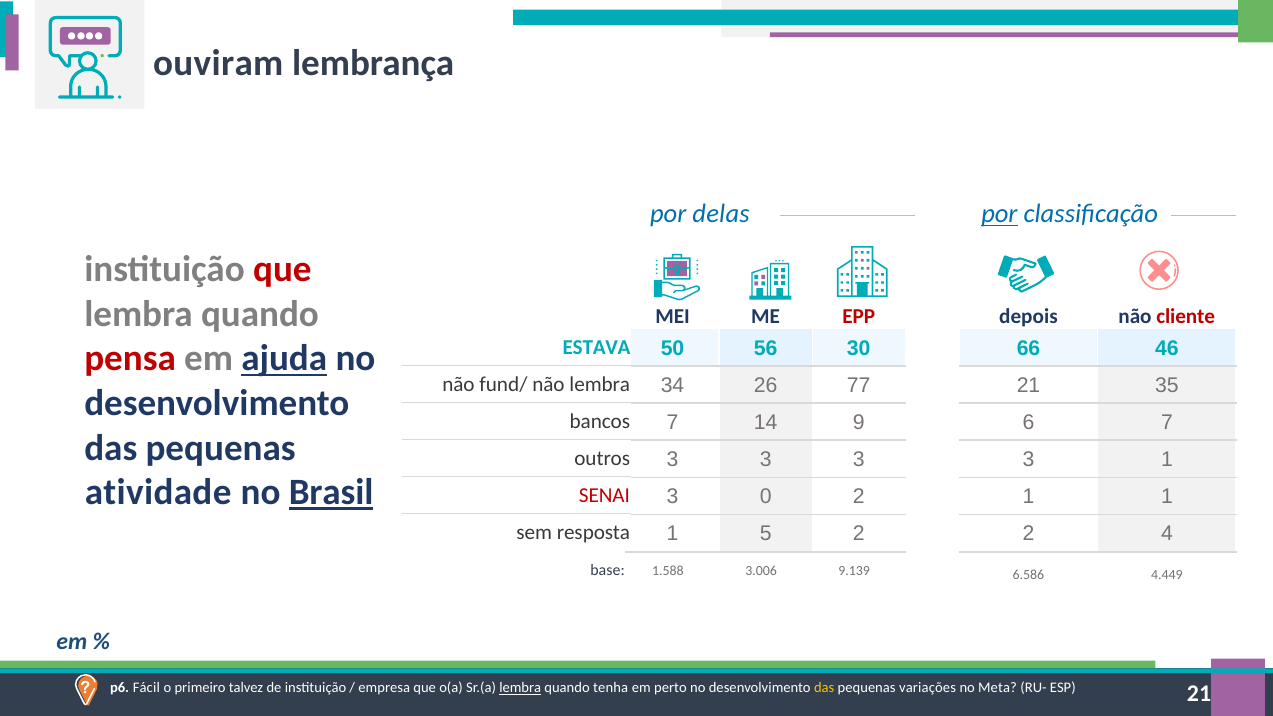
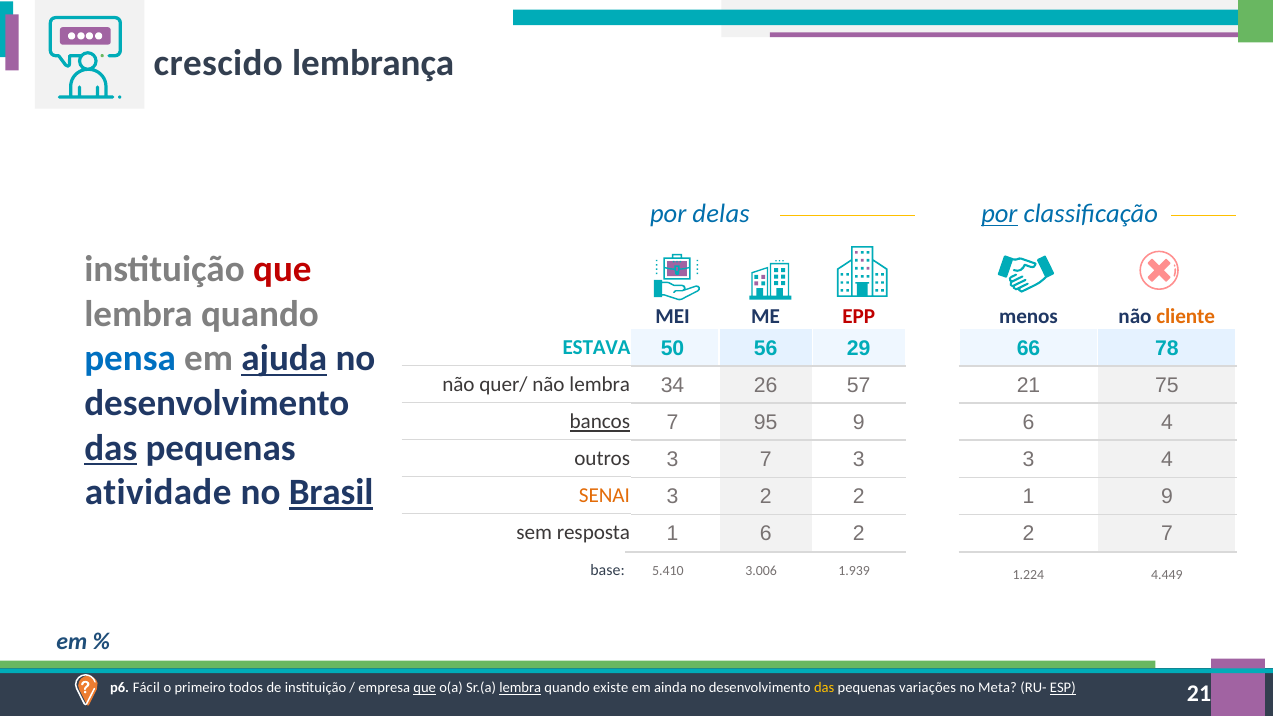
ouviram: ouviram -> crescido (218, 63)
depois: depois -> menos (1028, 316)
cliente colour: red -> orange (1186, 316)
30: 30 -> 29 (859, 348)
46: 46 -> 78 (1167, 348)
pensa colour: red -> blue (130, 359)
77: 77 -> 57 (859, 385)
35: 35 -> 75 (1167, 385)
fund/: fund/ -> quer/ (503, 385)
14: 14 -> 95 (766, 422)
6 7: 7 -> 4 (1167, 422)
bancos underline: none -> present (600, 422)
das underline: none -> present (111, 448)
3: 3 -> 7 (766, 460)
3 1: 1 -> 4 (1167, 460)
3 0: 0 -> 2 (766, 497)
1: 1 -> 9 (1167, 497)
SENAI colour: red -> orange (604, 496)
1 5: 5 -> 6 (766, 534)
2 4: 4 -> 7 (1167, 534)
1.588: 1.588 -> 5.410 (668, 571)
9.139: 9.139 -> 1.939 (854, 571)
6.586: 6.586 -> 1.224 (1029, 575)
talvez: talvez -> todos (246, 688)
que underline: none -> present (425, 688)
tenha: tenha -> existe (611, 688)
perto: perto -> ainda (670, 688)
ESP underline: none -> present (1063, 688)
